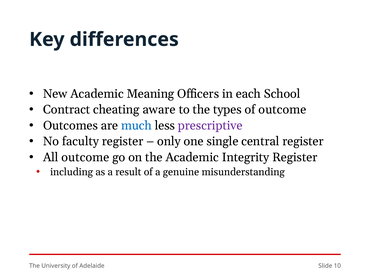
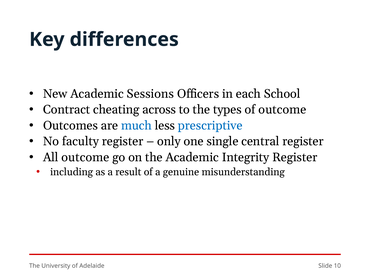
Meaning: Meaning -> Sessions (150, 94)
aware: aware -> across (159, 110)
prescriptive colour: purple -> blue (210, 126)
